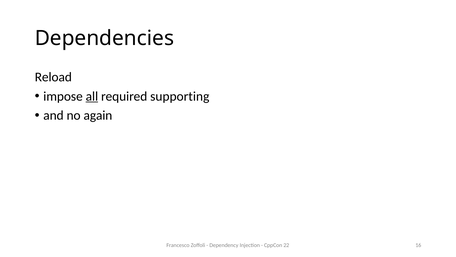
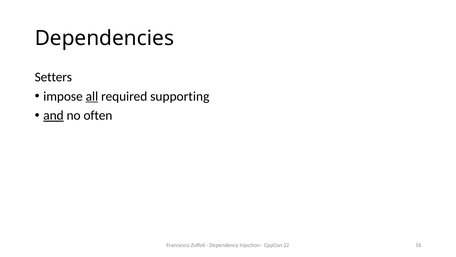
Reload: Reload -> Setters (53, 77)
and underline: none -> present (53, 115)
again: again -> often (98, 115)
